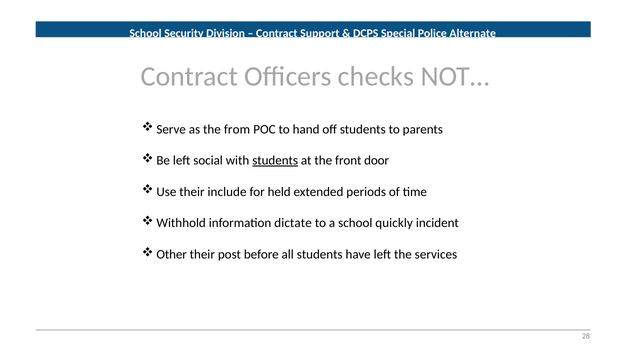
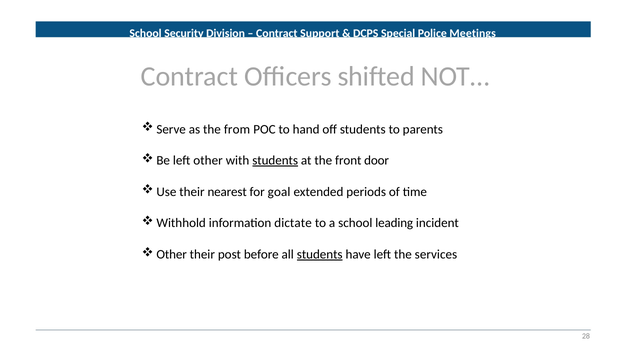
Alternate: Alternate -> Meetings (473, 33)
checks: checks -> shifted (376, 77)
left social: social -> other (208, 161)
include: include -> nearest (227, 192)
held: held -> goal (279, 192)
quickly: quickly -> leading (394, 223)
students underline: none -> present (320, 254)
